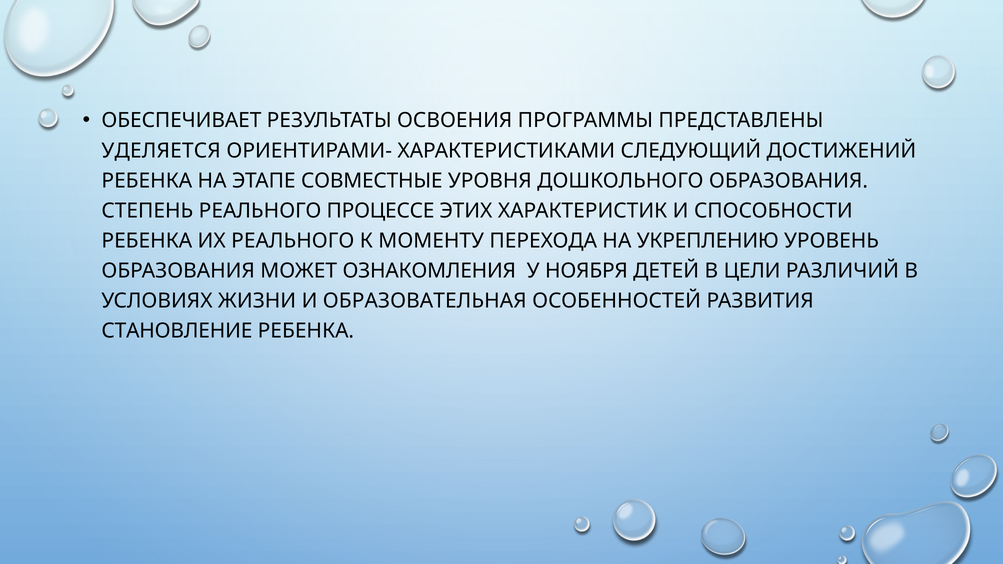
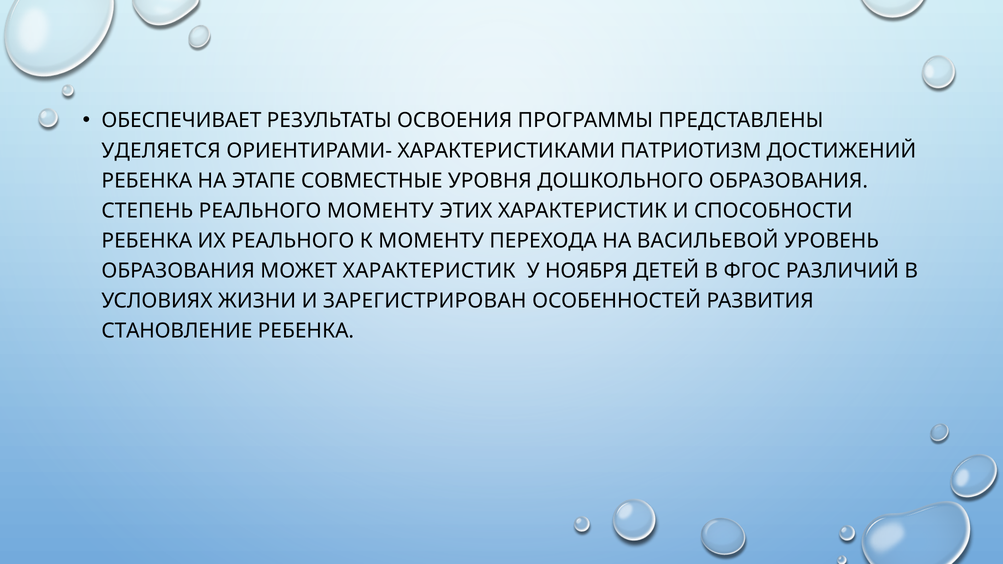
СЛЕДУЮЩИЙ: СЛЕДУЮЩИЙ -> ПАТРИОТИЗМ (691, 151)
РЕАЛЬНОГО ПРОЦЕССЕ: ПРОЦЕССЕ -> МОМЕНТУ (380, 211)
УКРЕПЛЕНИЮ: УКРЕПЛЕНИЮ -> ВАСИЛЬЕВОЙ (708, 241)
МОЖЕТ ОЗНАКОМЛЕНИЯ: ОЗНАКОМЛЕНИЯ -> ХАРАКТЕРИСТИК (429, 271)
ЦЕЛИ: ЦЕЛИ -> ФГОС (752, 271)
ОБРАЗОВАТЕЛЬНАЯ: ОБРАЗОВАТЕЛЬНАЯ -> ЗАРЕГИСТРИРОВАН (425, 301)
